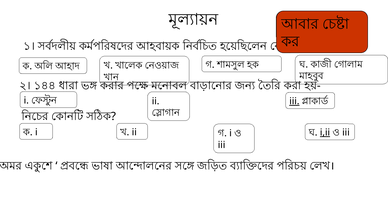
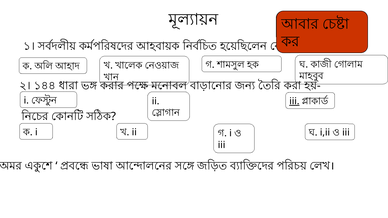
i,ii underline: present -> none (325, 133)
